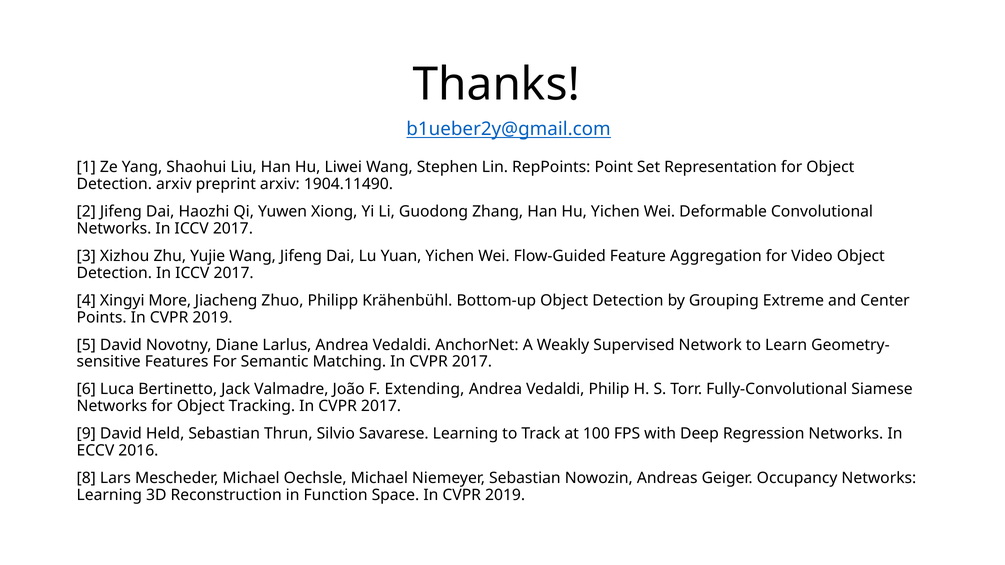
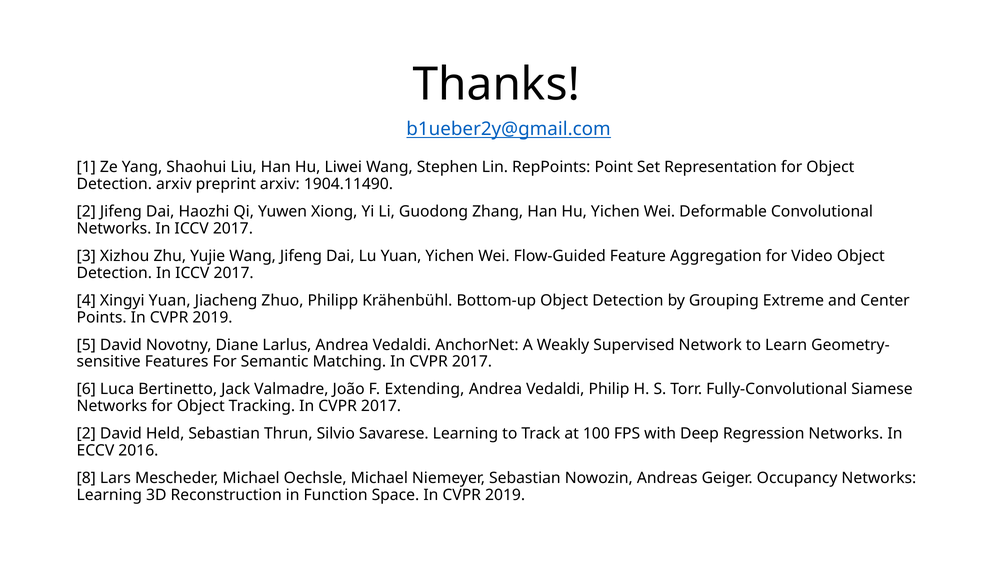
Xingyi More: More -> Yuan (170, 301)
9: 9 -> 2 (86, 434)
